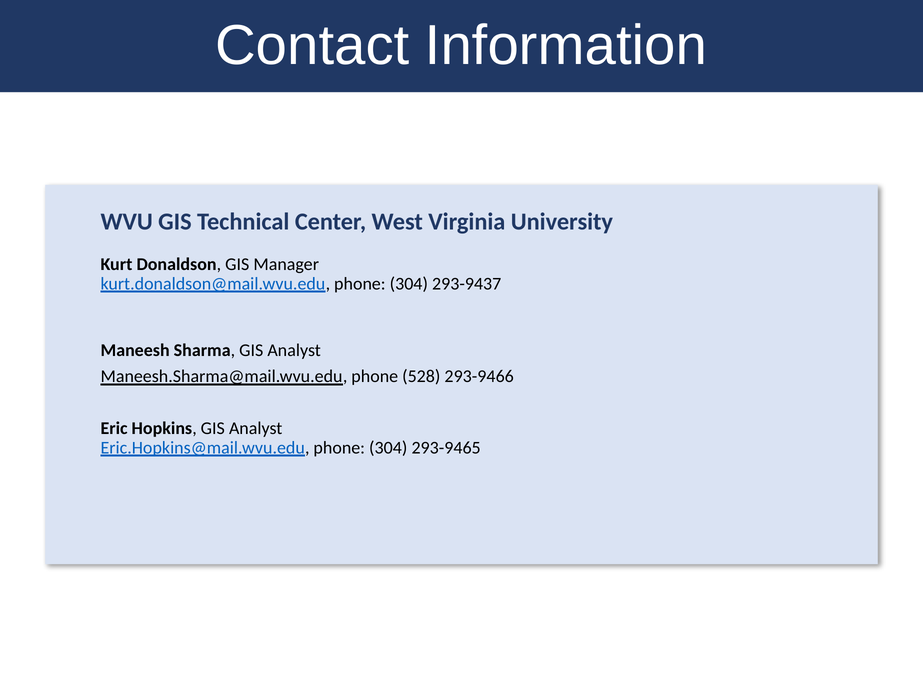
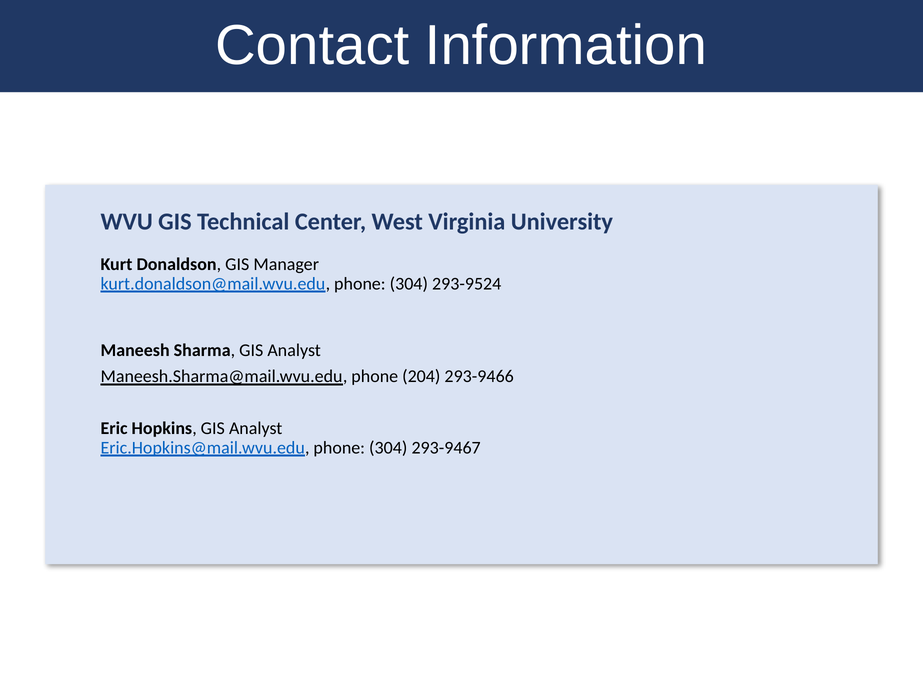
293-9437: 293-9437 -> 293-9524 (467, 284)
528: 528 -> 204 (421, 377)
293-9465: 293-9465 -> 293-9467 (446, 448)
